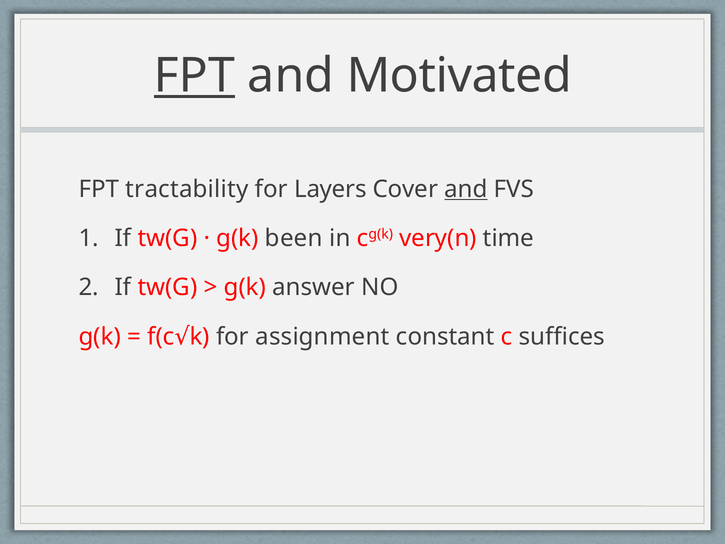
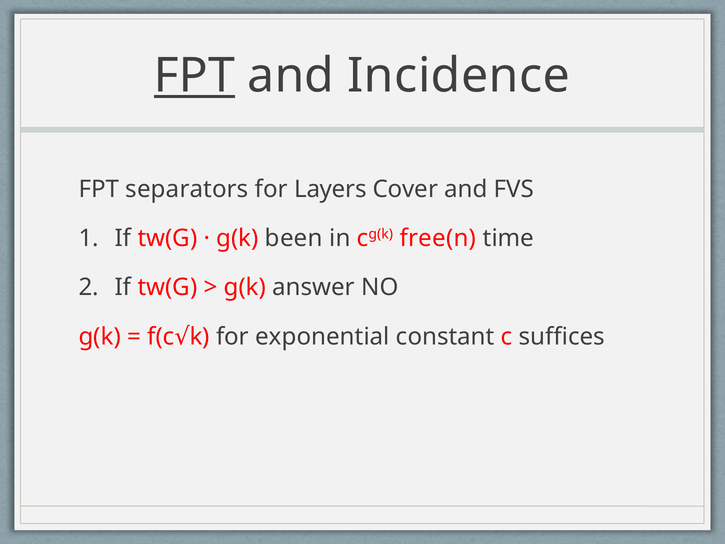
Motivated: Motivated -> Incidence (459, 76)
tractability: tractability -> separators (187, 189)
and underline: present -> none (466, 189)
very(n: very(n -> free(n (438, 238)
assignment: assignment -> exponential (322, 336)
